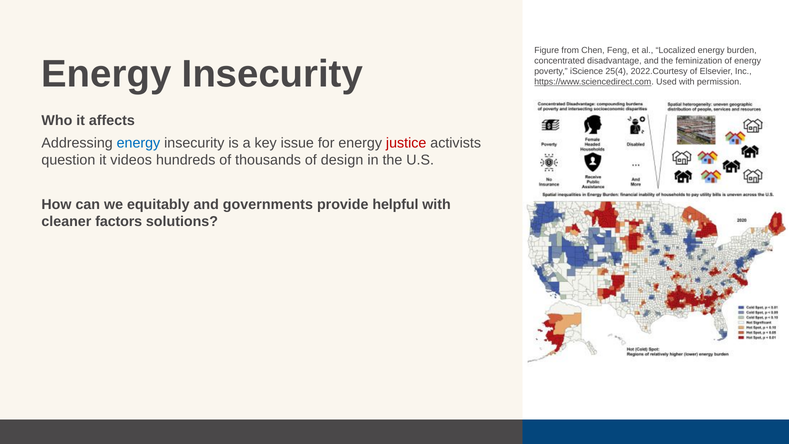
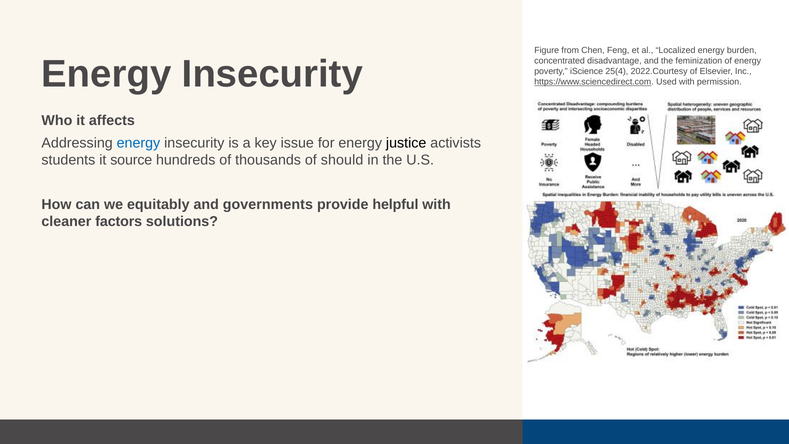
justice colour: red -> black (406, 143)
question: question -> students (68, 160)
videos: videos -> source (131, 160)
design: design -> should (342, 160)
